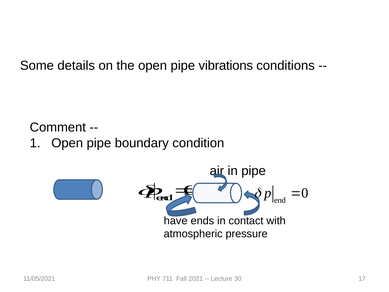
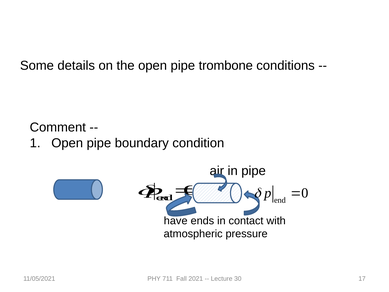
vibrations: vibrations -> trombone (226, 65)
